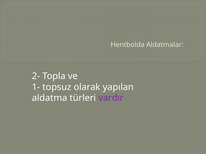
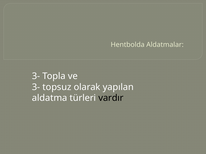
2-: 2- -> 3- (36, 76)
1-: 1- -> 3- (36, 87)
vardır colour: purple -> black (111, 98)
